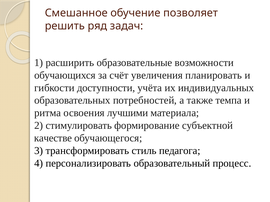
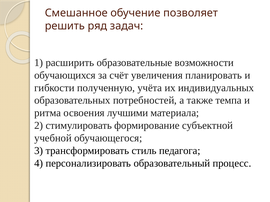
доступности: доступности -> полученную (106, 88)
качестве: качестве -> учебной (53, 138)
